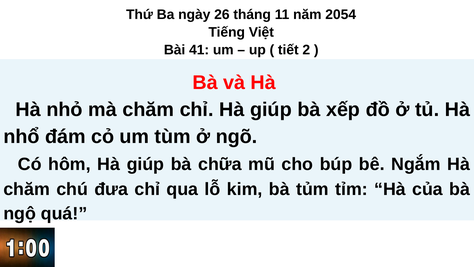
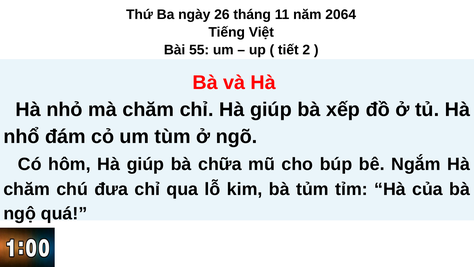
2054: 2054 -> 2064 (341, 15)
41: 41 -> 55 (199, 50)
